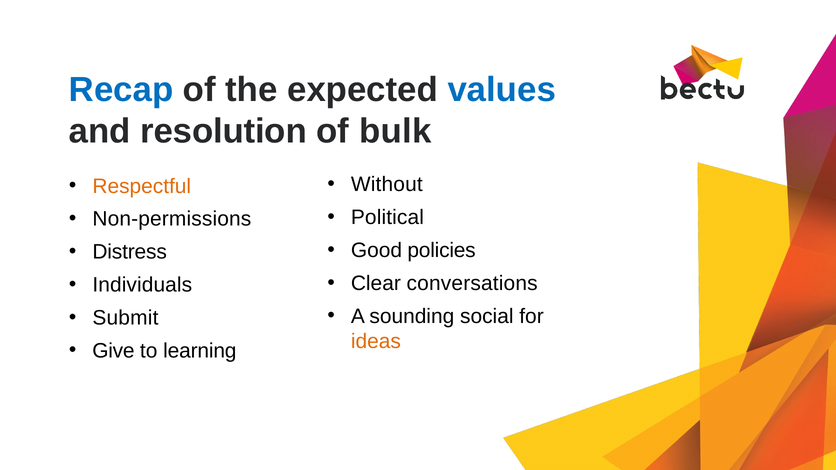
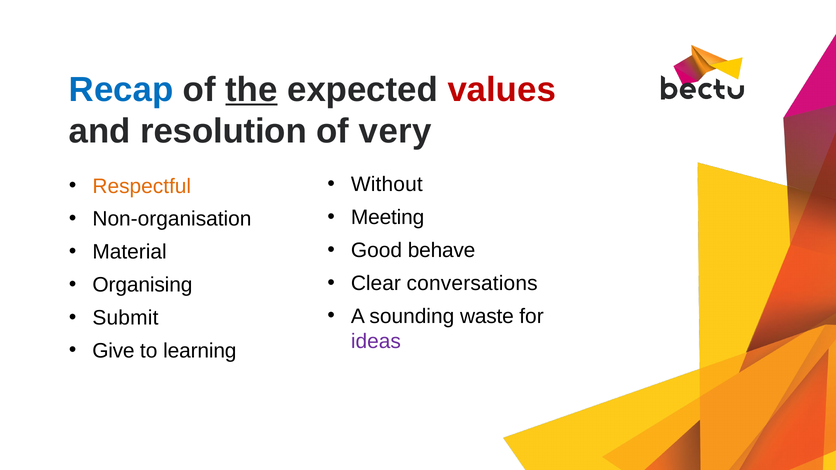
the underline: none -> present (251, 90)
values colour: blue -> red (502, 90)
bulk: bulk -> very (395, 131)
Political: Political -> Meeting (388, 218)
Non-permissions: Non-permissions -> Non-organisation (172, 219)
policies: policies -> behave (442, 250)
Distress: Distress -> Material (130, 252)
Individuals: Individuals -> Organising (142, 285)
social: social -> waste (487, 316)
ideas colour: orange -> purple (376, 341)
